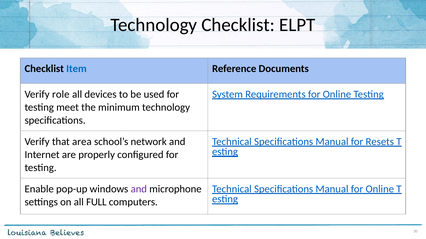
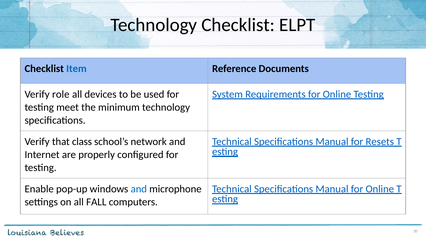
area: area -> class (82, 142)
and colour: purple -> blue (139, 189)
FULL: FULL -> FALL (96, 202)
